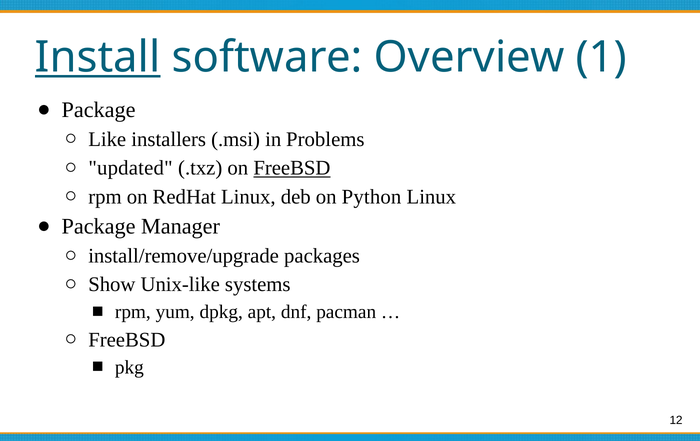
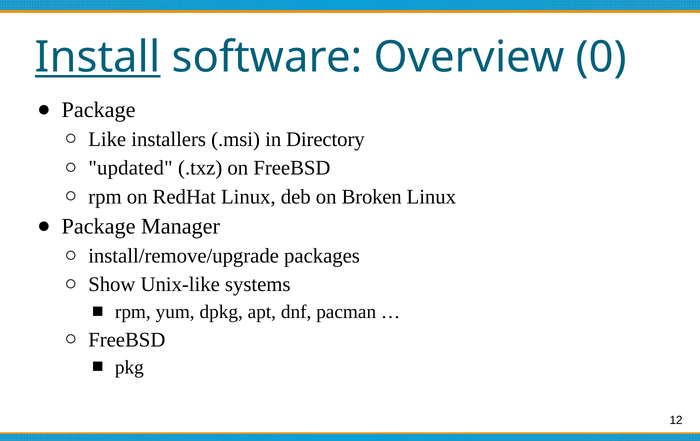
1: 1 -> 0 (601, 57)
Problems: Problems -> Directory (325, 139)
FreeBSD underline: present -> none (292, 168)
Python: Python -> Broken (372, 197)
